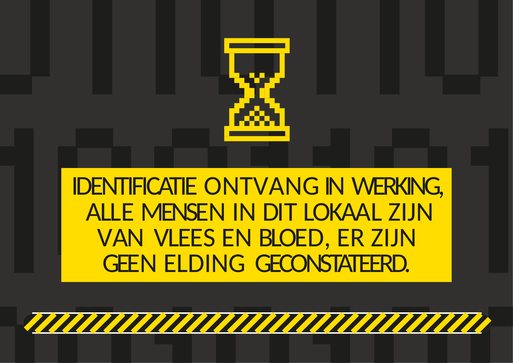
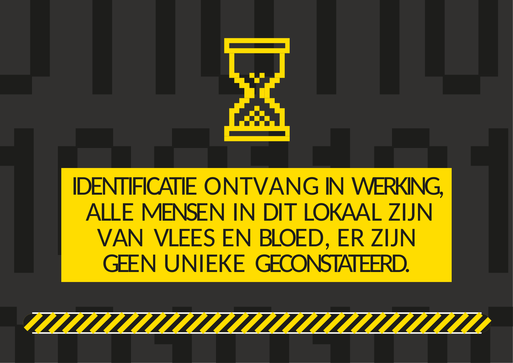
ELDING: ELDING -> UNIEKE (205, 263)
